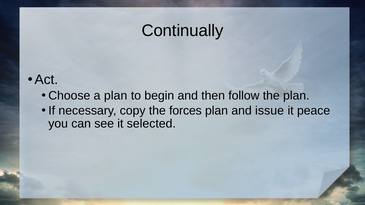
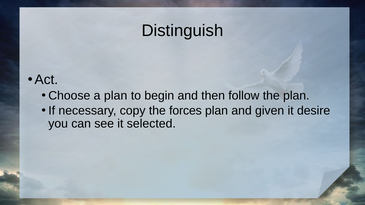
Continually: Continually -> Distinguish (182, 31)
issue: issue -> given (270, 111)
peace: peace -> desire (314, 111)
